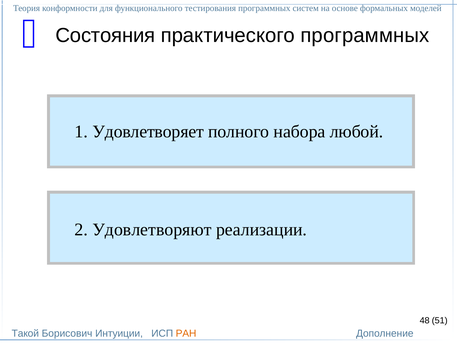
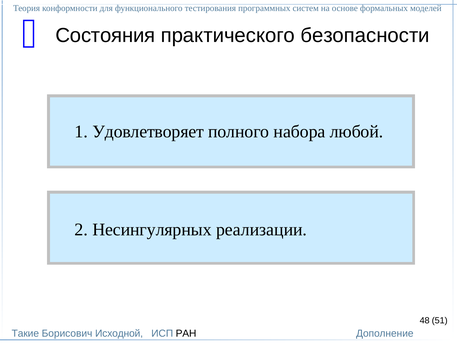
практического программных: программных -> безопасности (365, 35)
Удовлетворяют: Удовлетворяют -> Несингулярных (152, 229)
Такой: Такой -> Такие (25, 333)
Интуиции: Интуиции -> Исходной (119, 333)
РАН colour: orange -> black (186, 333)
